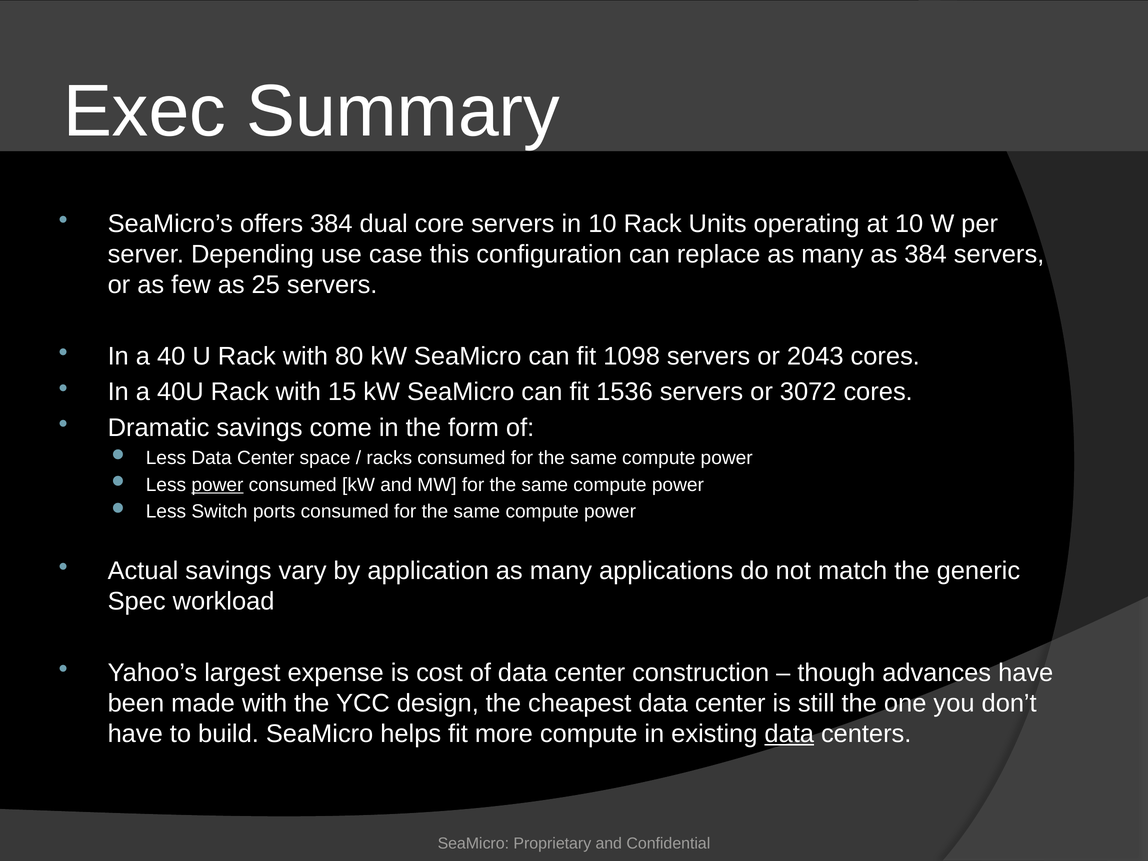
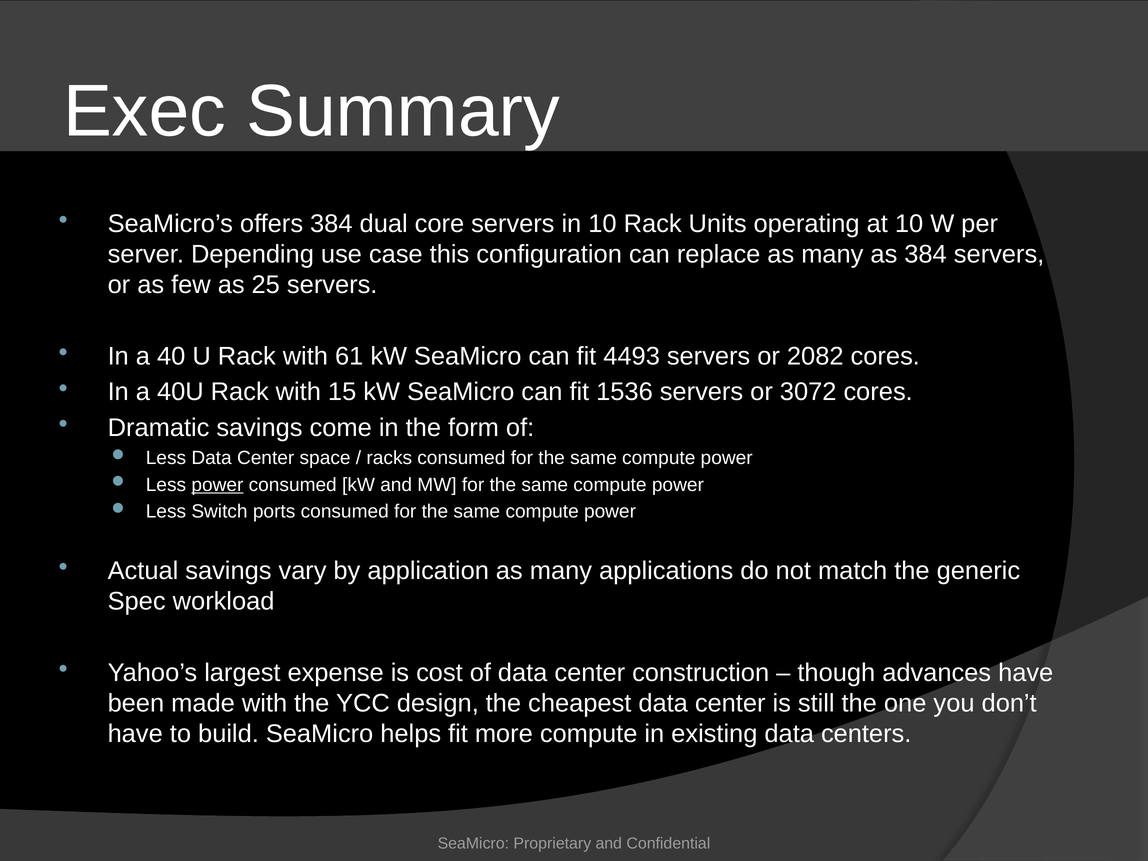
80: 80 -> 61 (349, 356)
1098: 1098 -> 4493 (632, 356)
2043: 2043 -> 2082 (815, 356)
data underline: present -> none (789, 734)
